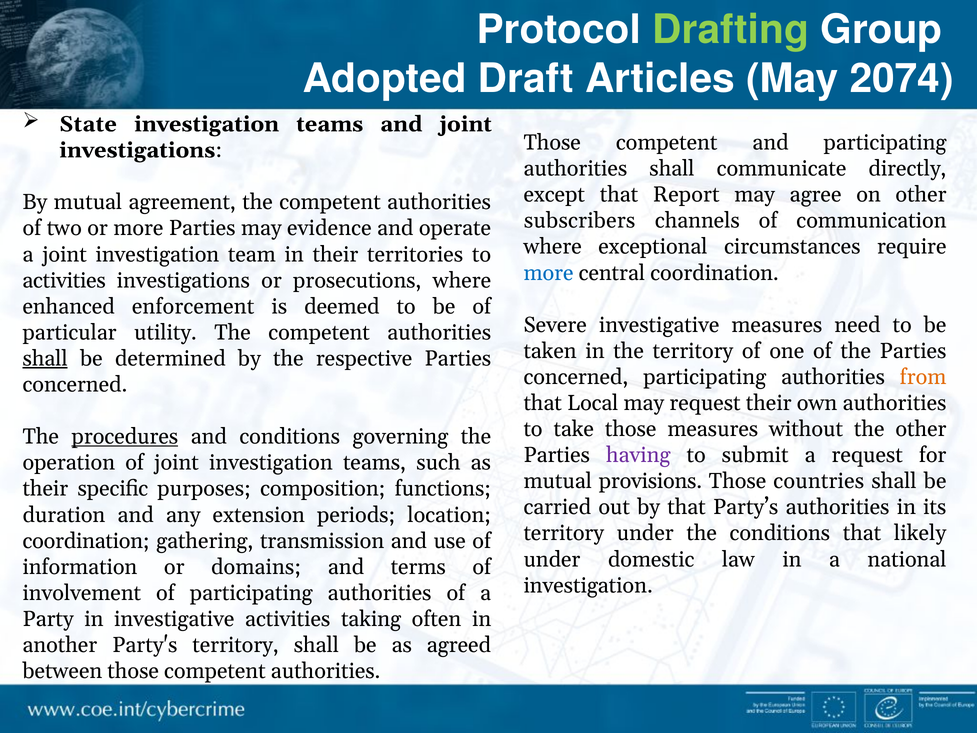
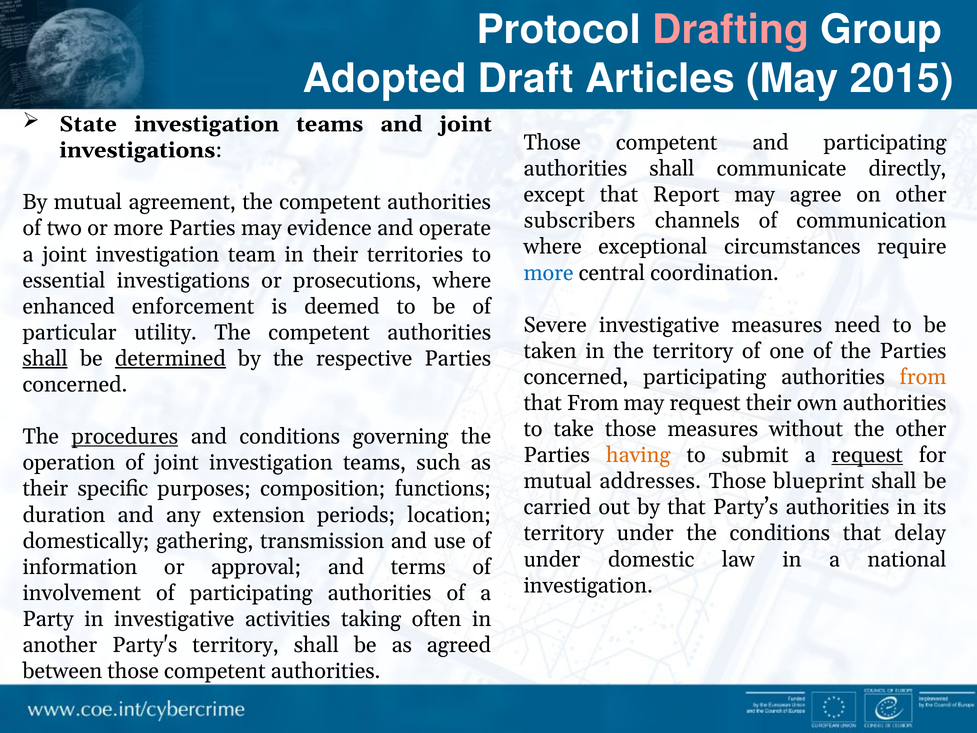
Drafting colour: light green -> pink (731, 30)
2074: 2074 -> 2015 (902, 79)
activities: activities -> essential (64, 280)
determined underline: none -> present (170, 358)
that Local: Local -> From (593, 403)
having colour: purple -> orange (638, 455)
request underline: none -> present (867, 455)
provisions: provisions -> addresses (650, 481)
countries: countries -> blueprint (819, 481)
likely: likely -> delay (920, 533)
coordination: coordination -> domestically (86, 541)
domains: domains -> approval (256, 567)
